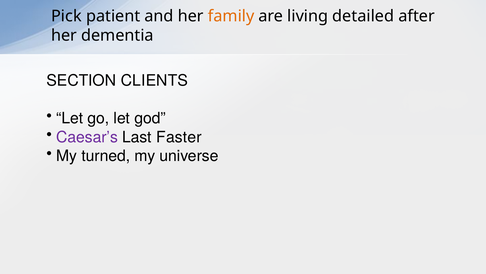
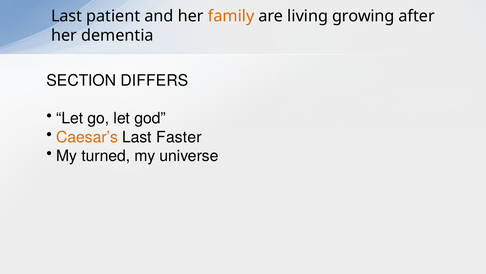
Pick: Pick -> Last (67, 16)
detailed: detailed -> growing (363, 16)
CLIENTS: CLIENTS -> DIFFERS (154, 81)
Caesar’s colour: purple -> orange (87, 137)
